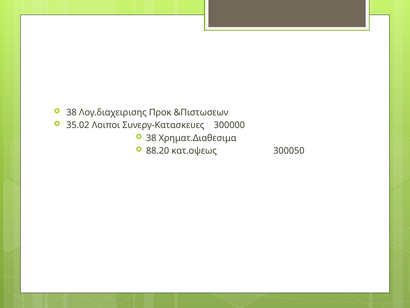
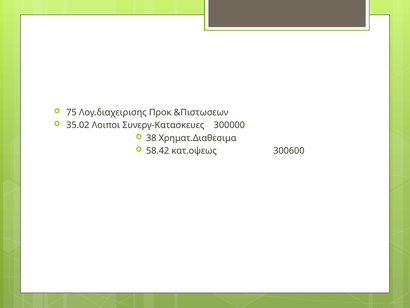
38: 38 -> 75 (71, 112)
88.20: 88.20 -> 58.42 (158, 151)
300050: 300050 -> 300600 (289, 151)
